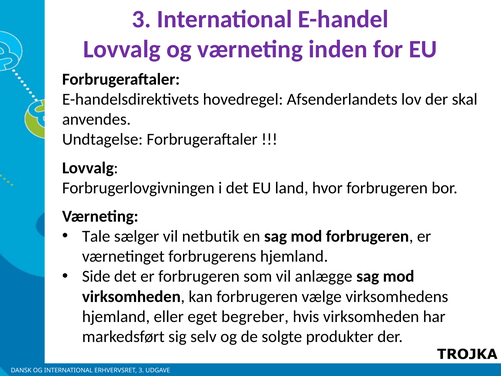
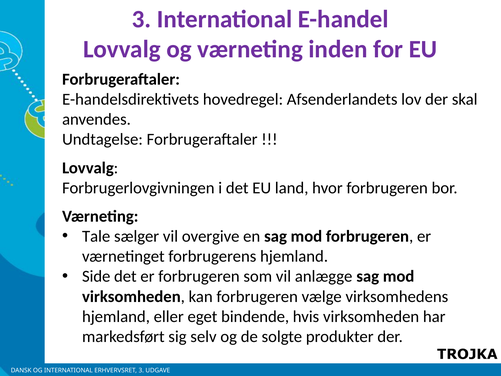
netbutik: netbutik -> overgive (211, 236)
begreber: begreber -> bindende (255, 316)
